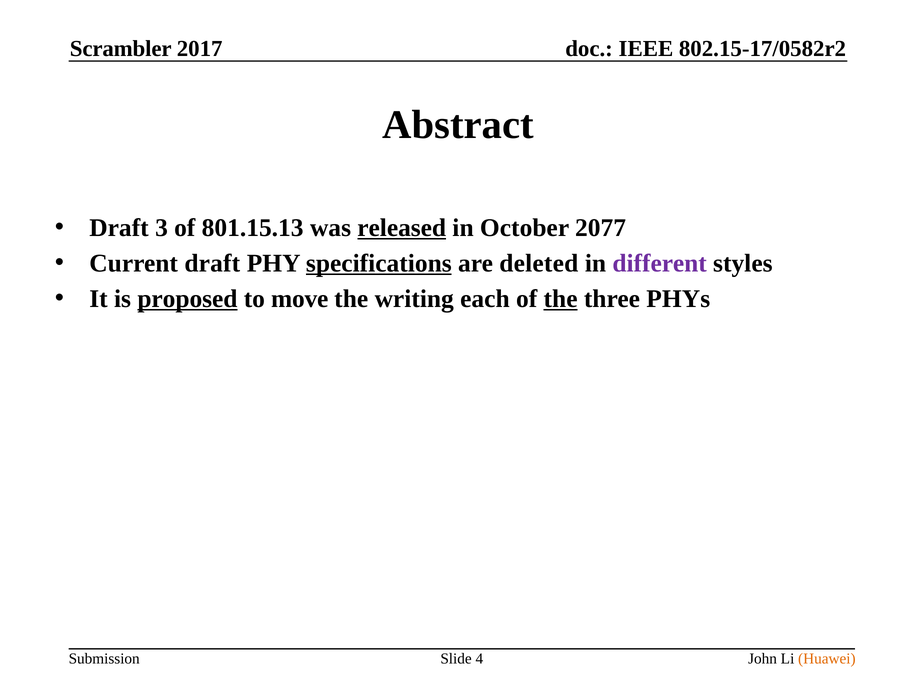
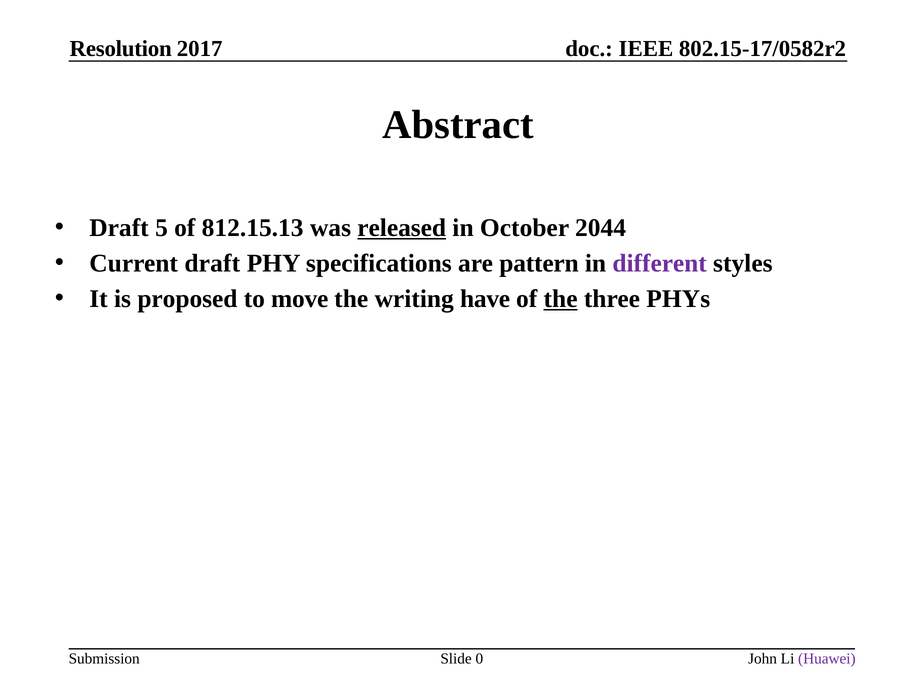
Scrambler: Scrambler -> Resolution (121, 49)
3: 3 -> 5 (161, 228)
801.15.13: 801.15.13 -> 812.15.13 (253, 228)
2077: 2077 -> 2044 (601, 228)
specifications underline: present -> none (379, 263)
deleted: deleted -> pattern (539, 263)
proposed underline: present -> none (187, 299)
each: each -> have (485, 299)
4: 4 -> 0 (479, 659)
Huawei colour: orange -> purple (827, 659)
